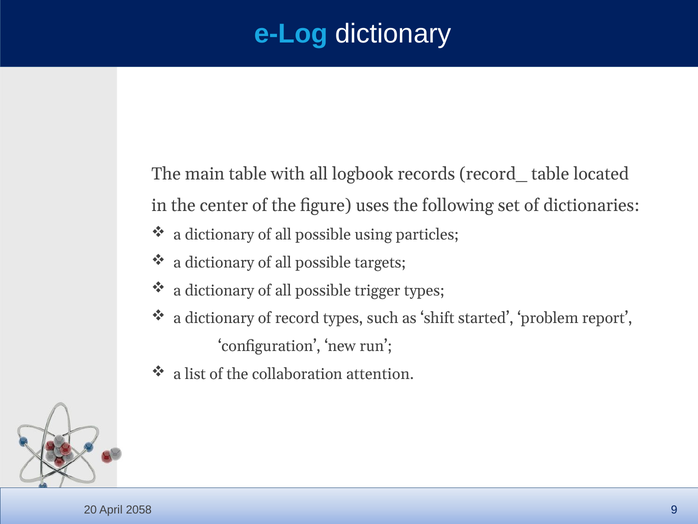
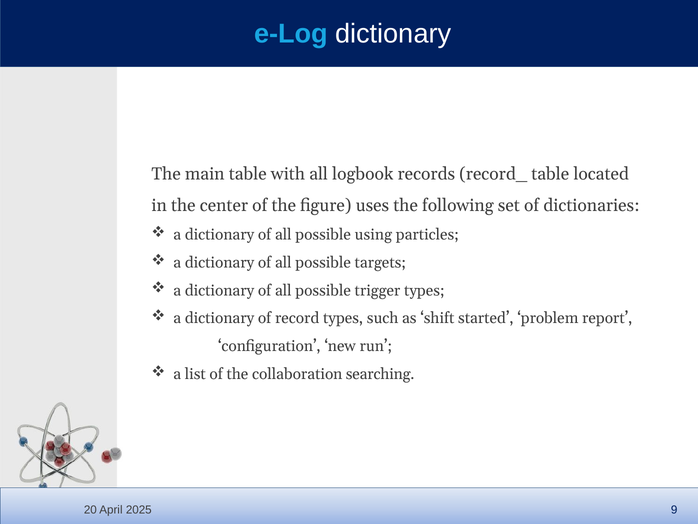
attention: attention -> searching (380, 374)
2058: 2058 -> 2025 (139, 509)
